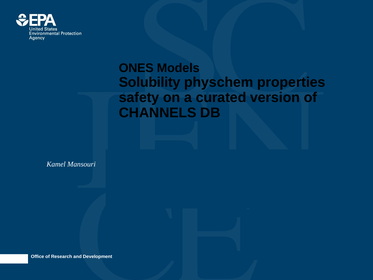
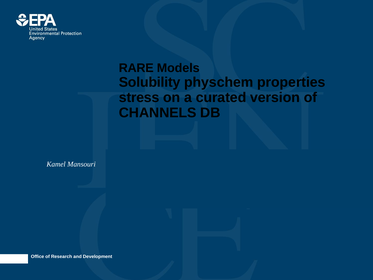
ONES: ONES -> RARE (136, 68)
safety: safety -> stress (139, 97)
